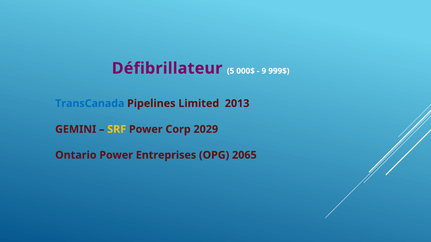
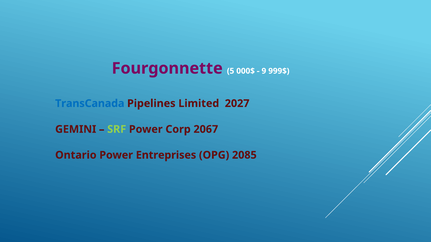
Défibrillateur: Défibrillateur -> Fourgonnette (167, 68)
2013: 2013 -> 2027 (237, 104)
SRF colour: yellow -> light green (117, 129)
2029: 2029 -> 2067 (206, 129)
2065: 2065 -> 2085 (244, 155)
